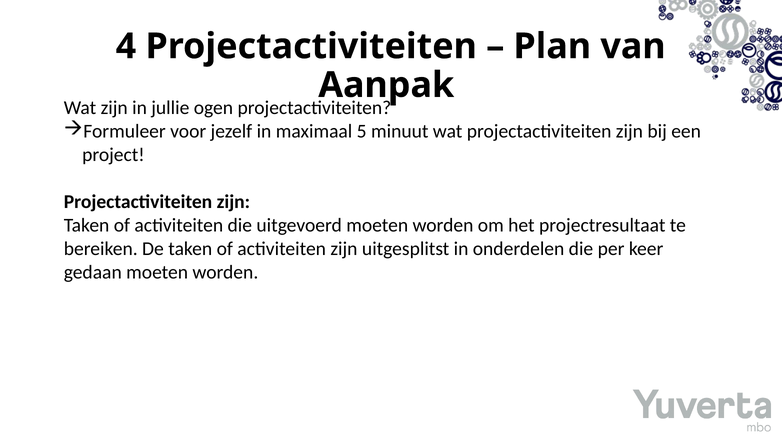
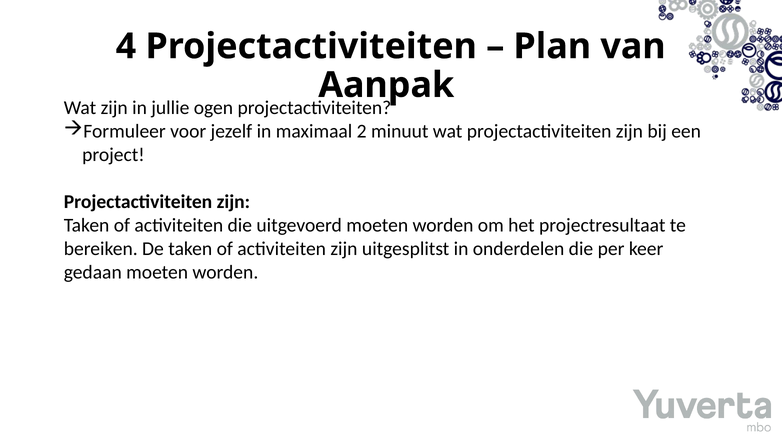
5: 5 -> 2 (362, 131)
